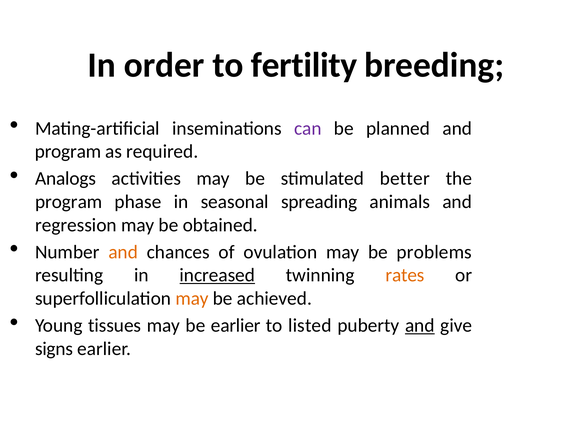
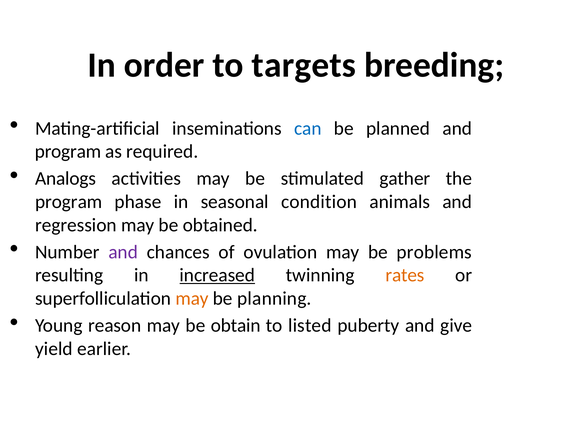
fertility: fertility -> targets (304, 65)
can colour: purple -> blue (308, 128)
better: better -> gather (405, 179)
spreading: spreading -> condition (319, 202)
and colour: orange -> purple (123, 252)
achieved: achieved -> planning (274, 298)
tissues: tissues -> reason (115, 326)
be earlier: earlier -> obtain (236, 326)
and underline: present -> none (420, 326)
signs: signs -> yield (54, 349)
